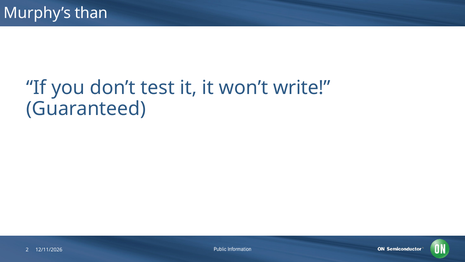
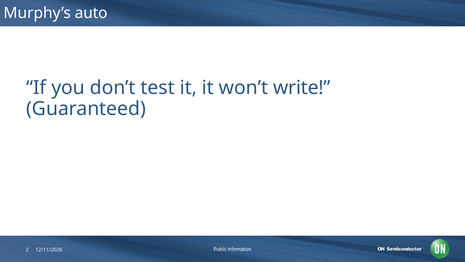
than: than -> auto (91, 13)
